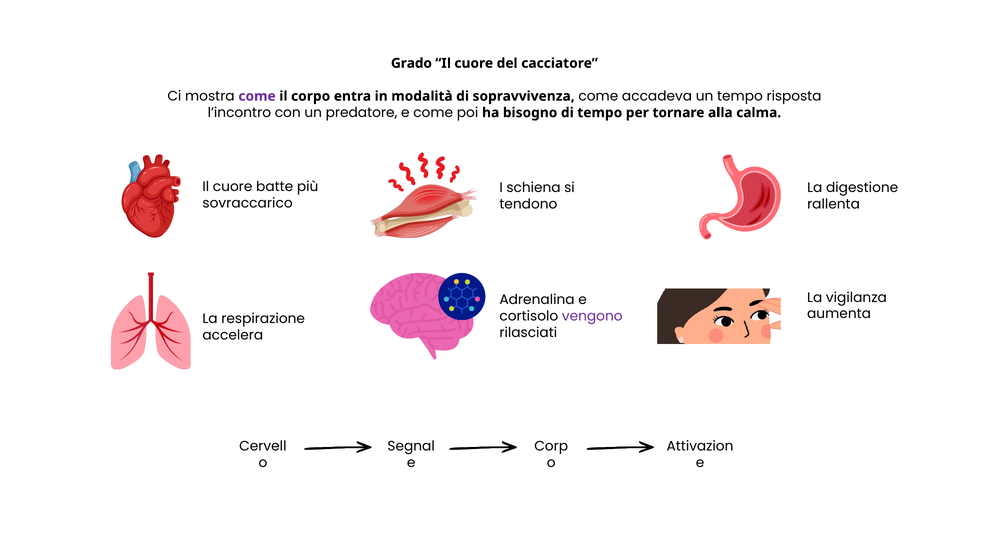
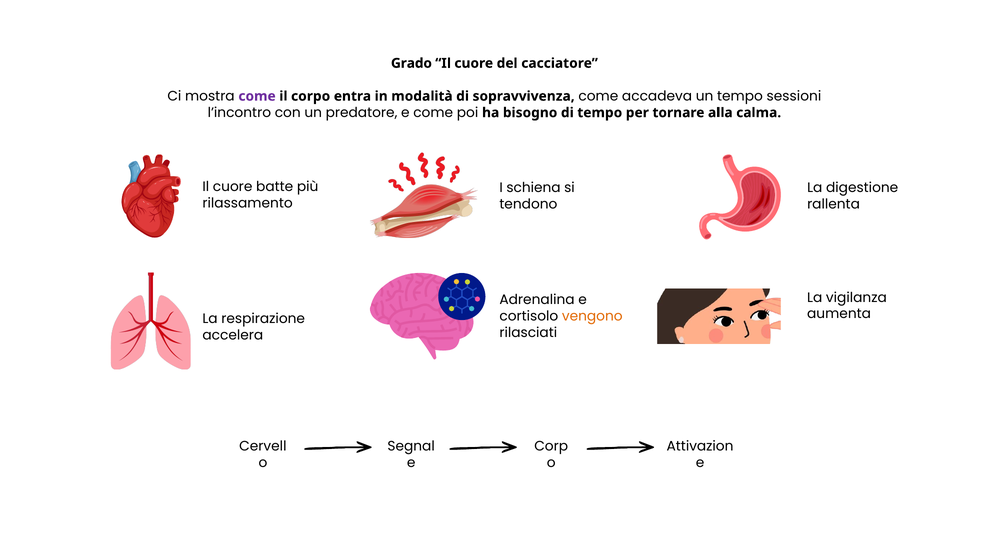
risposta: risposta -> sessioni (794, 96)
sovraccarico: sovraccarico -> rilassamento (248, 203)
vengono colour: purple -> orange (592, 316)
